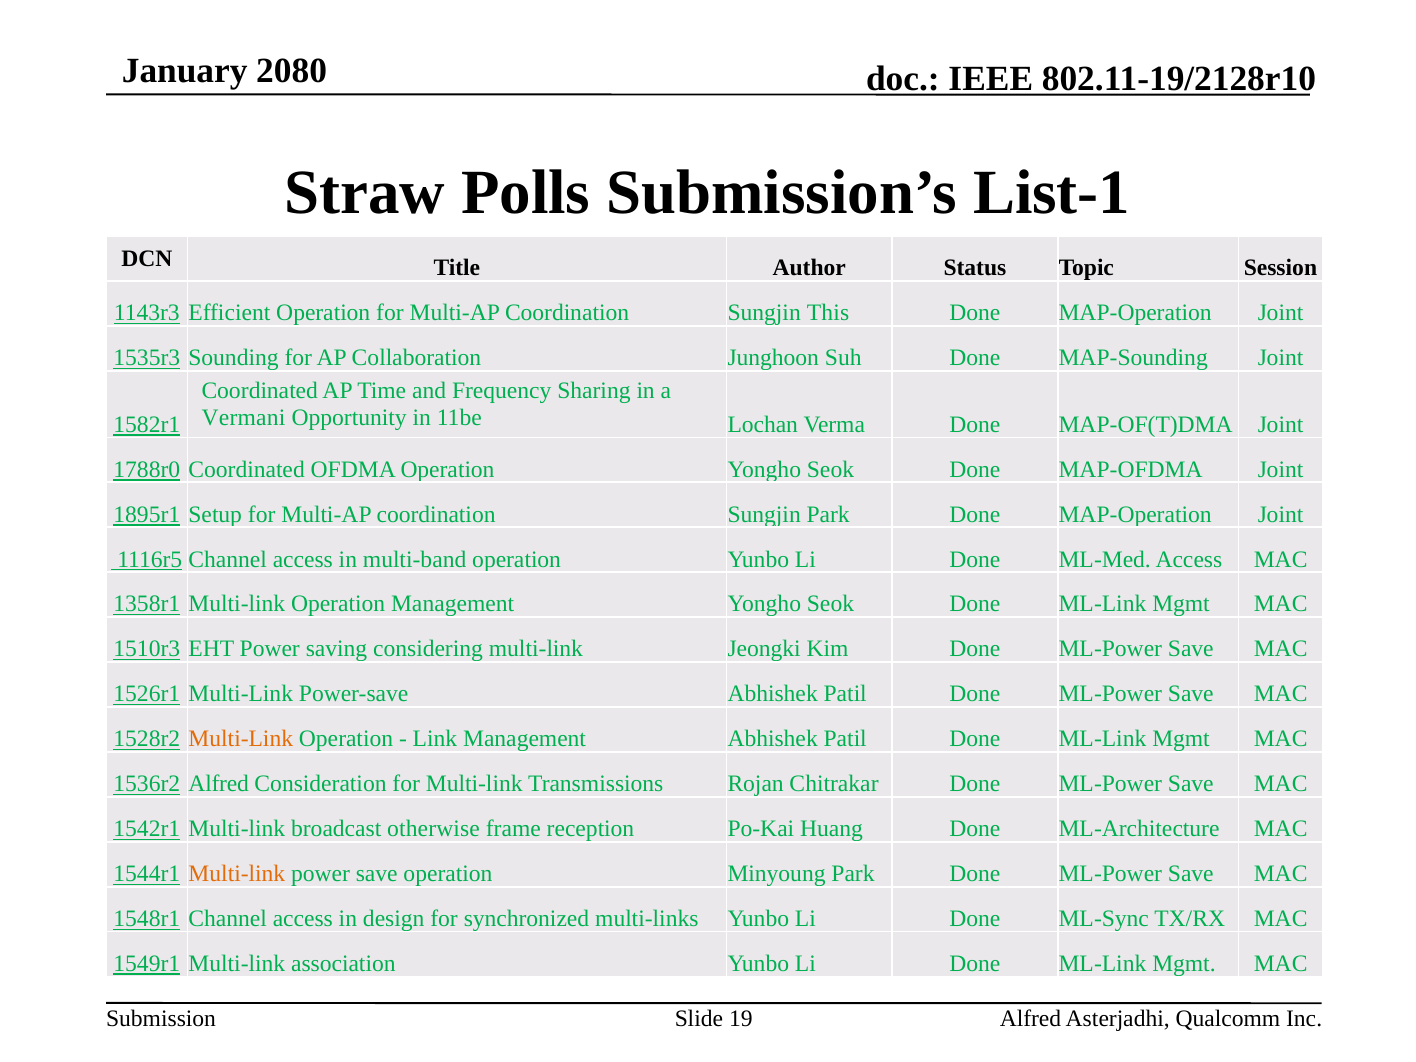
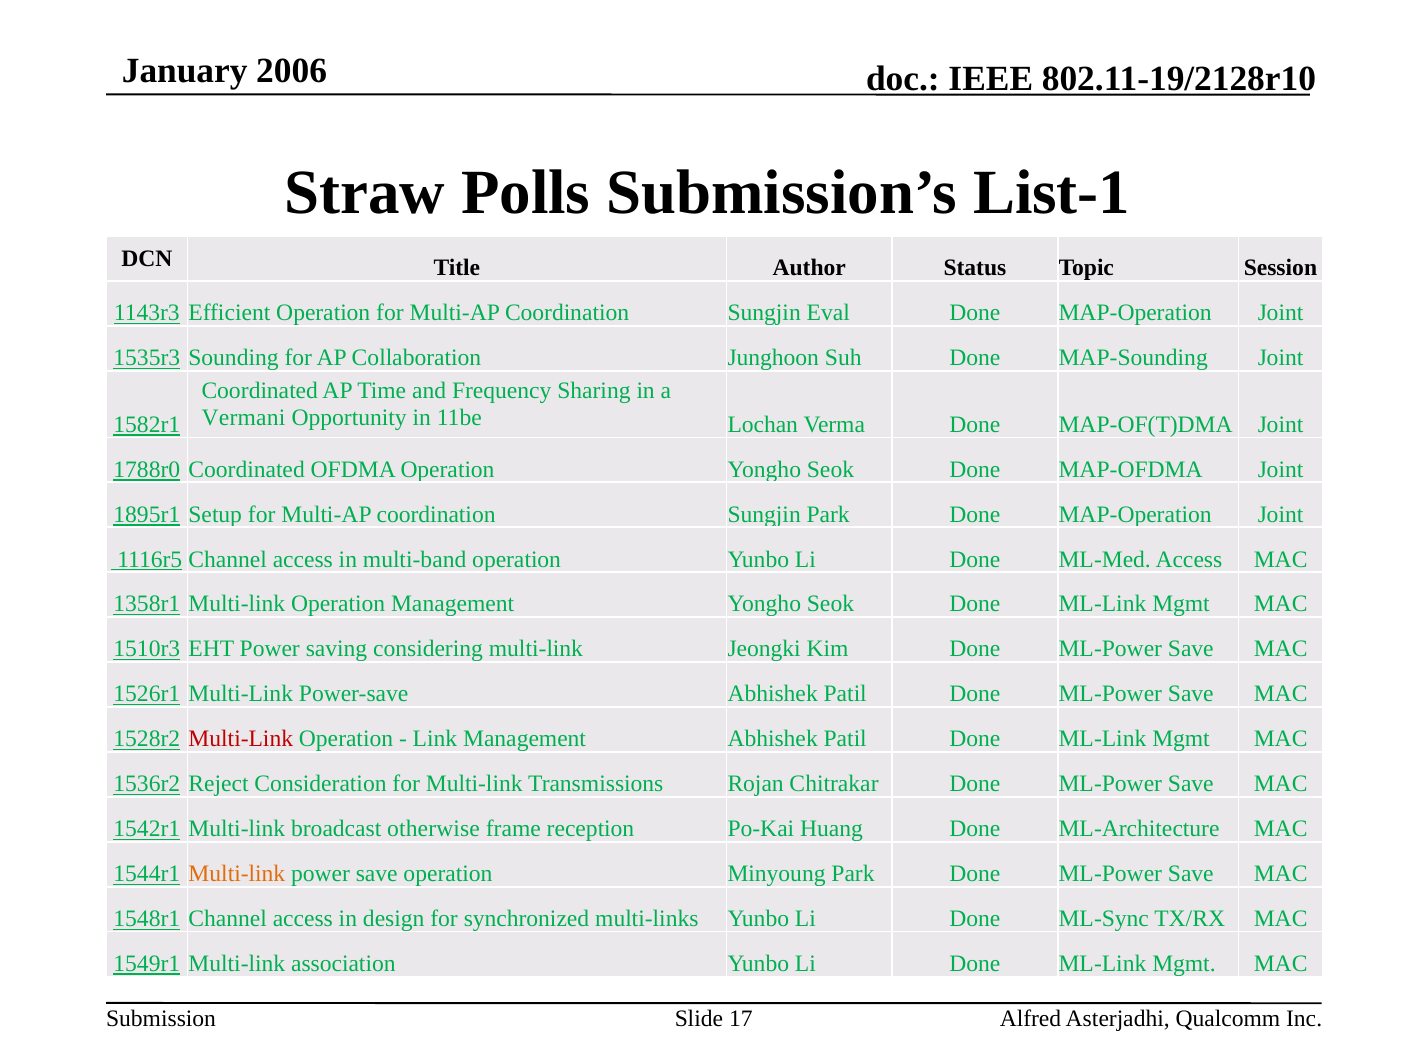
2080: 2080 -> 2006 (292, 71)
This: This -> Eval (828, 313)
Multi-Link colour: orange -> red (241, 739)
1536r2 Alfred: Alfred -> Reject (219, 784)
19: 19 -> 17 (741, 1019)
